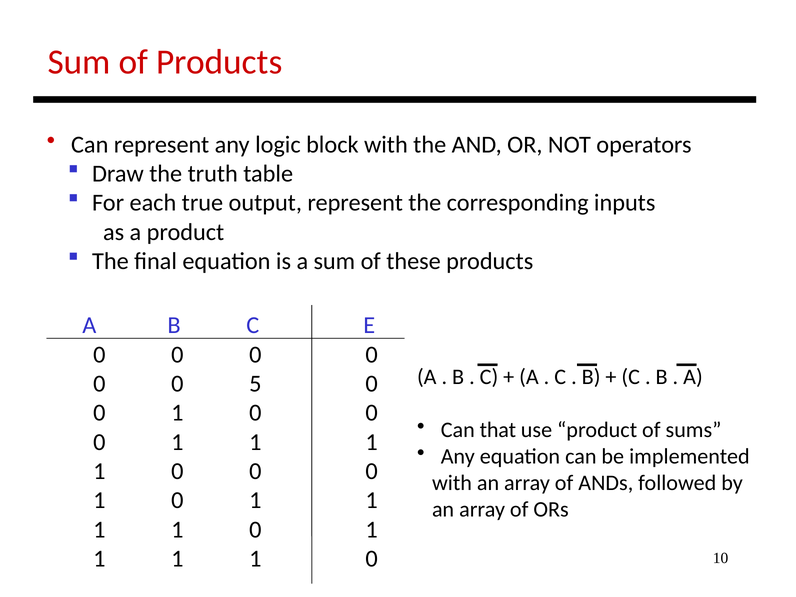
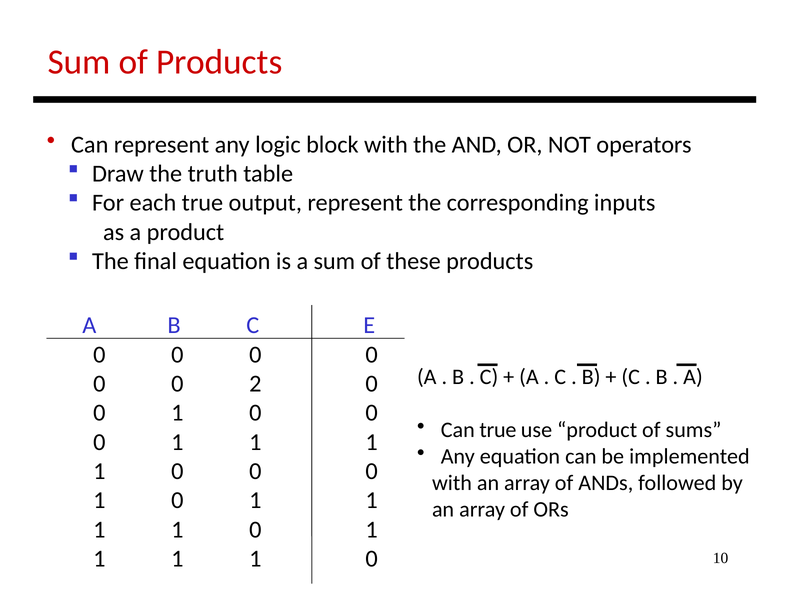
5: 5 -> 2 (255, 384)
Can that: that -> true (498, 430)
